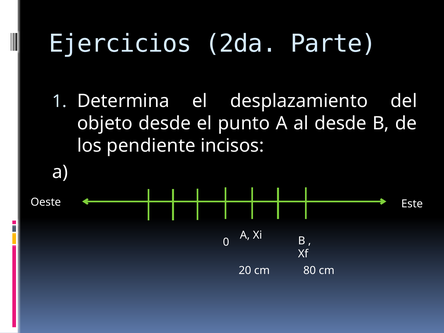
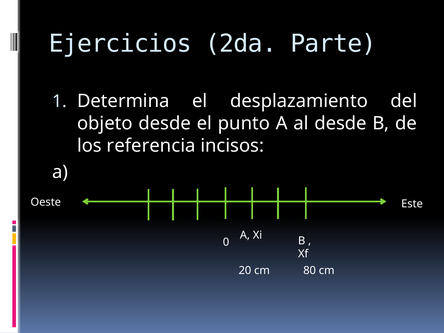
pendiente: pendiente -> referencia (151, 146)
